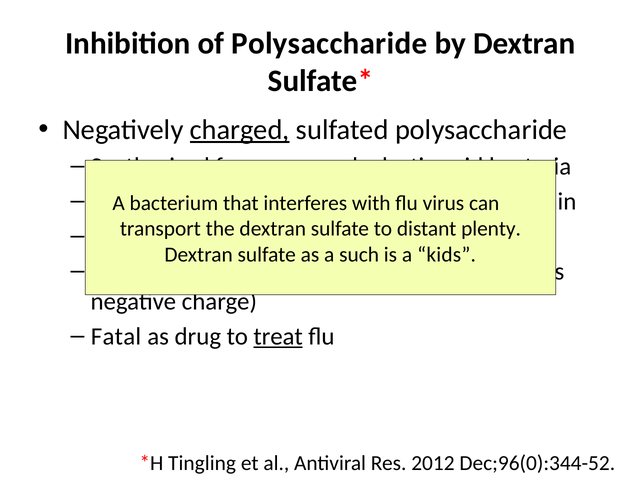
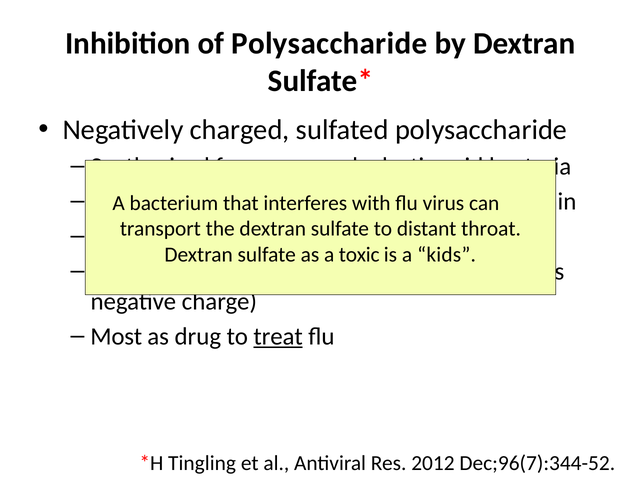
charged underline: present -> none (240, 130)
plenty: plenty -> throat (491, 229)
such: such -> toxic (359, 254)
Fatal: Fatal -> Most (116, 336)
Dec;96(0):344-52: Dec;96(0):344-52 -> Dec;96(7):344-52 (537, 463)
